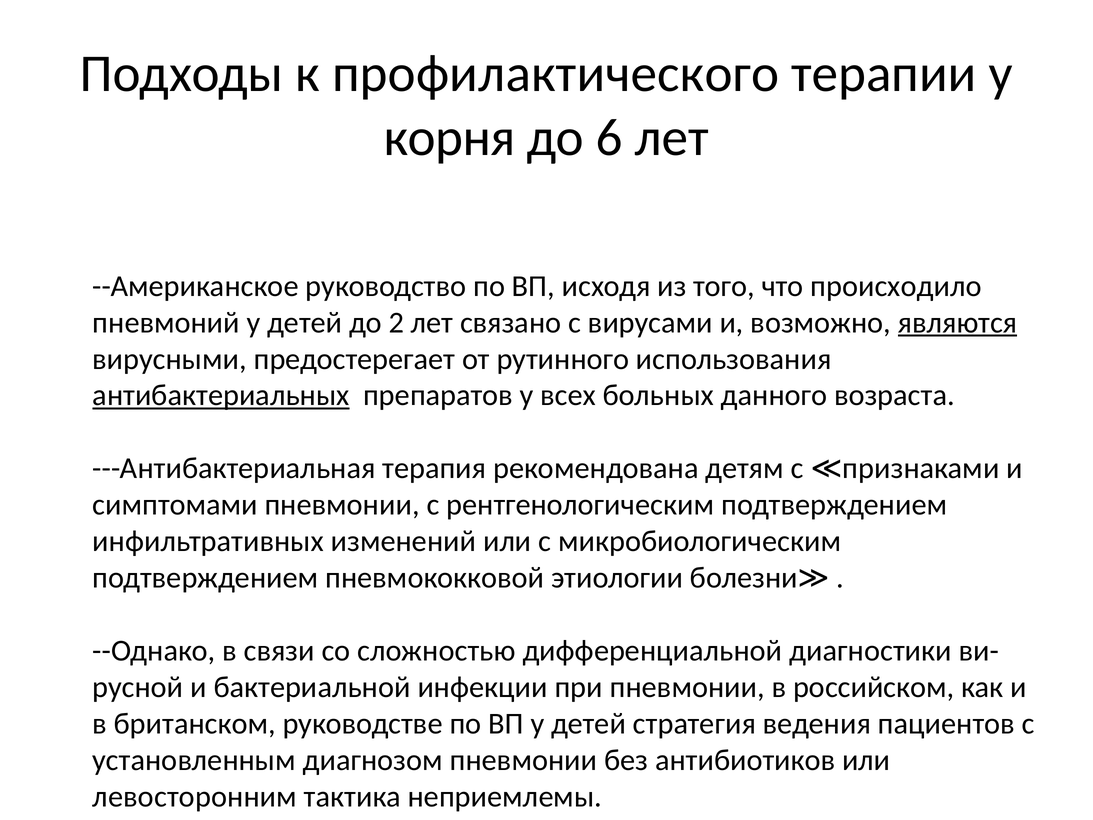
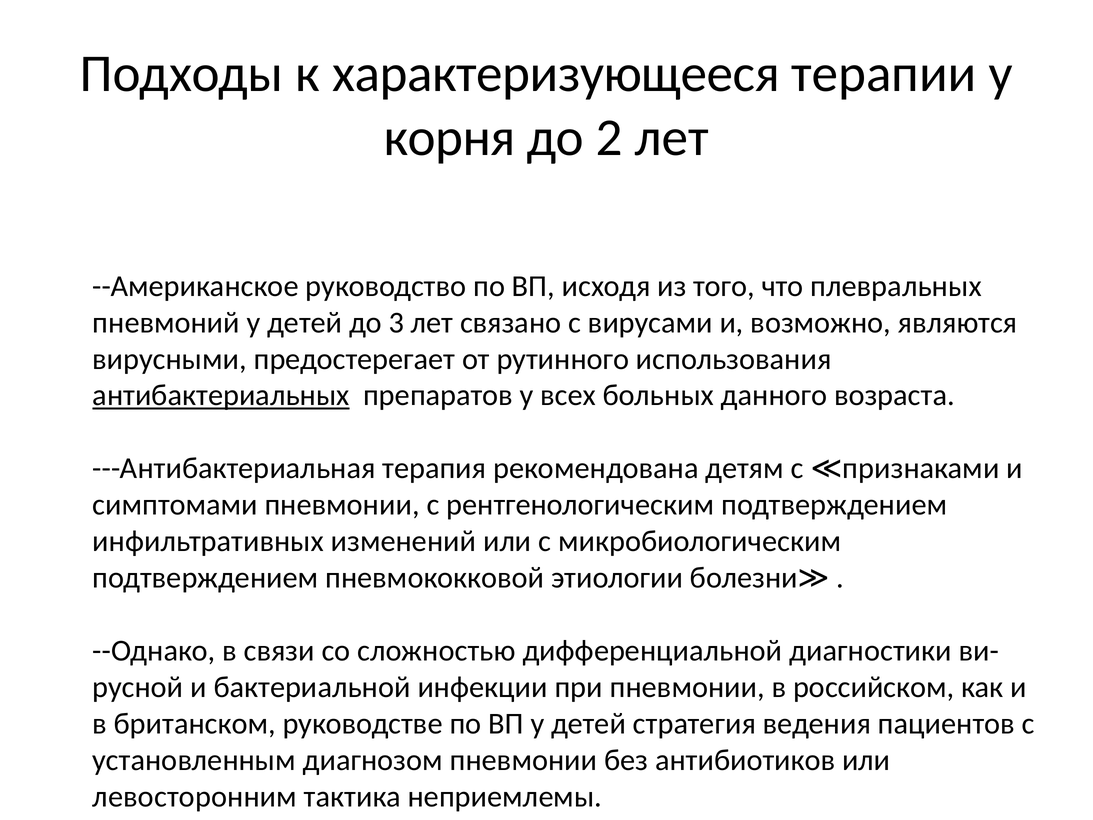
профилактического: профилактического -> характеризующееся (556, 74)
6: 6 -> 2 (609, 138)
происходило: происходило -> плевральных (896, 286)
2: 2 -> 3 (396, 322)
являются underline: present -> none (958, 322)
